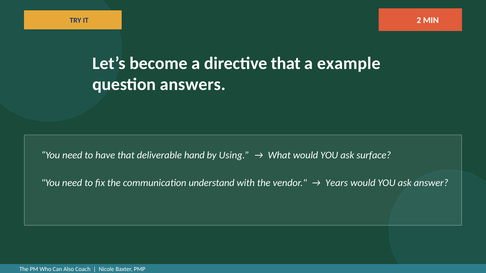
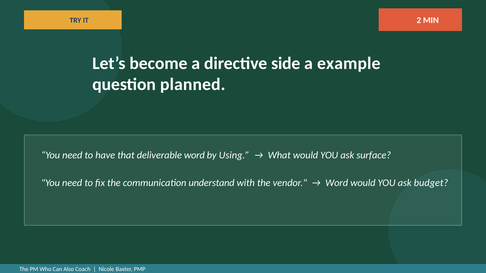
directive that: that -> side (286, 64)
answers: answers -> planned (193, 85)
deliverable hand: hand -> word (194, 155)
Years: Years -> Word (337, 183)
answer: answer -> budget (431, 183)
